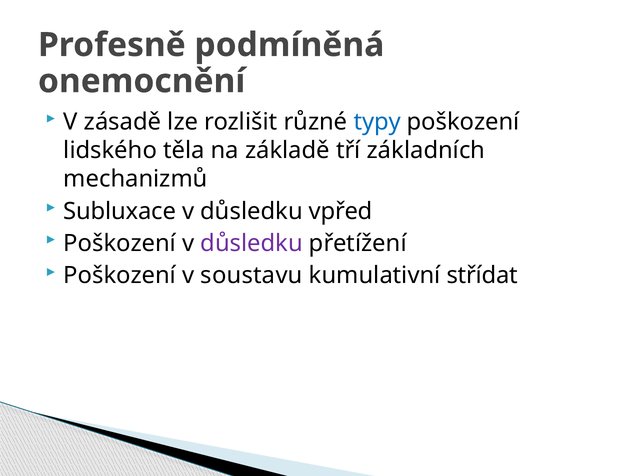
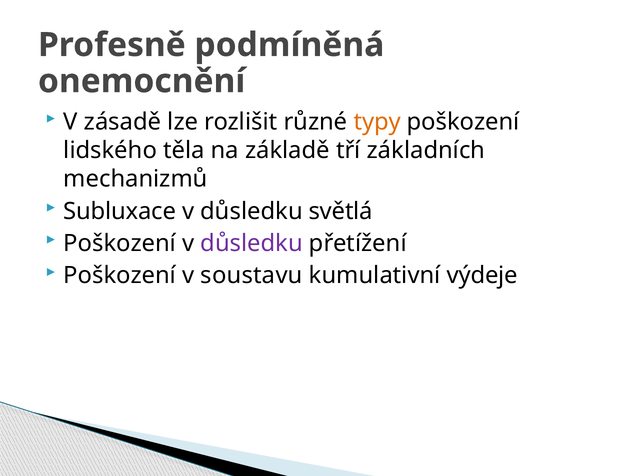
typy colour: blue -> orange (377, 122)
vpřed: vpřed -> světlá (341, 211)
střídat: střídat -> výdeje (482, 276)
